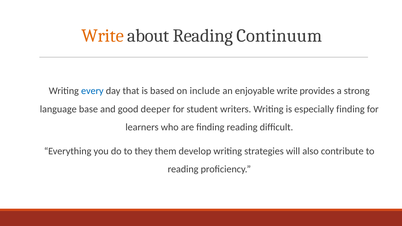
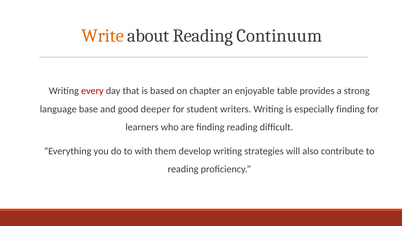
every colour: blue -> red (92, 91)
include: include -> chapter (205, 91)
enjoyable write: write -> table (287, 91)
they: they -> with (144, 151)
